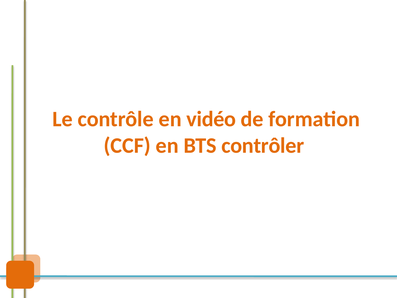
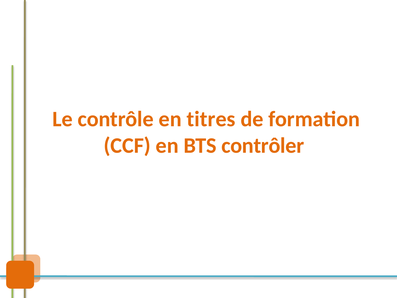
vidéo: vidéo -> titres (211, 119)
